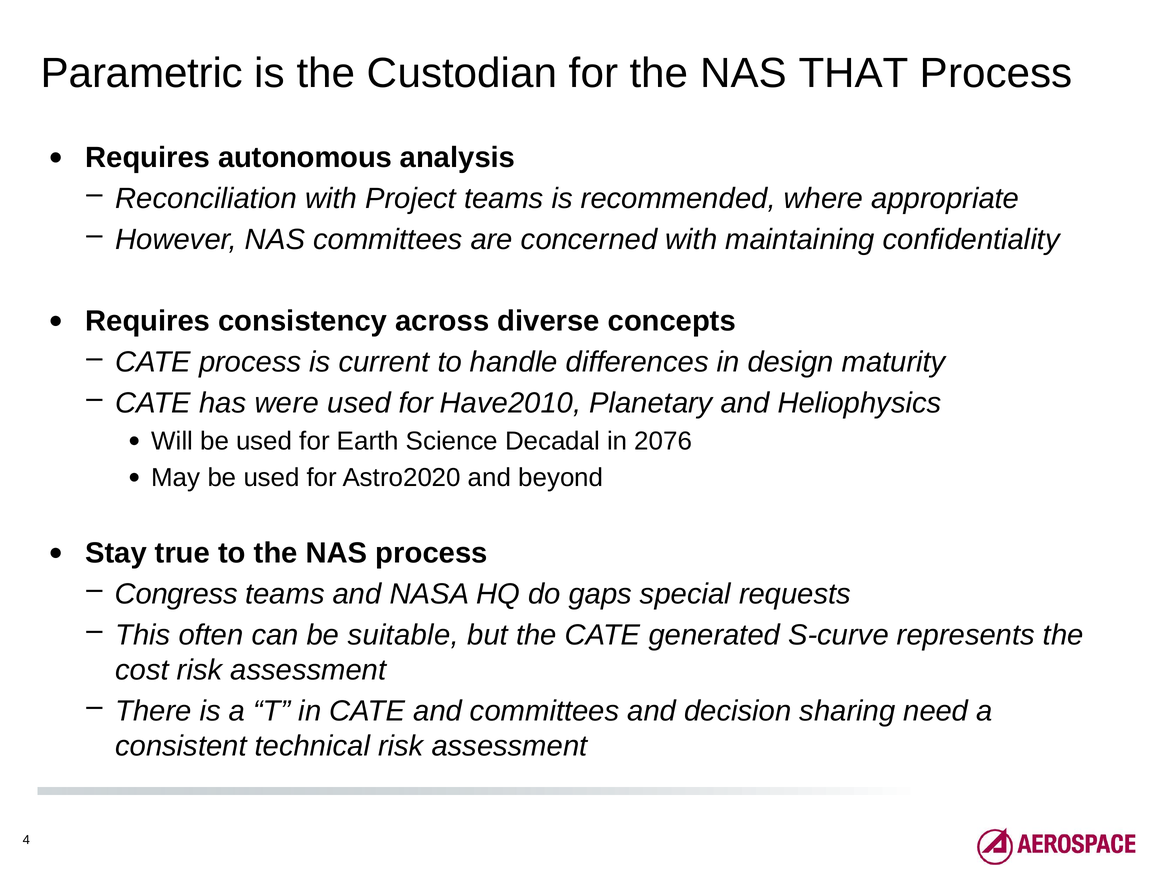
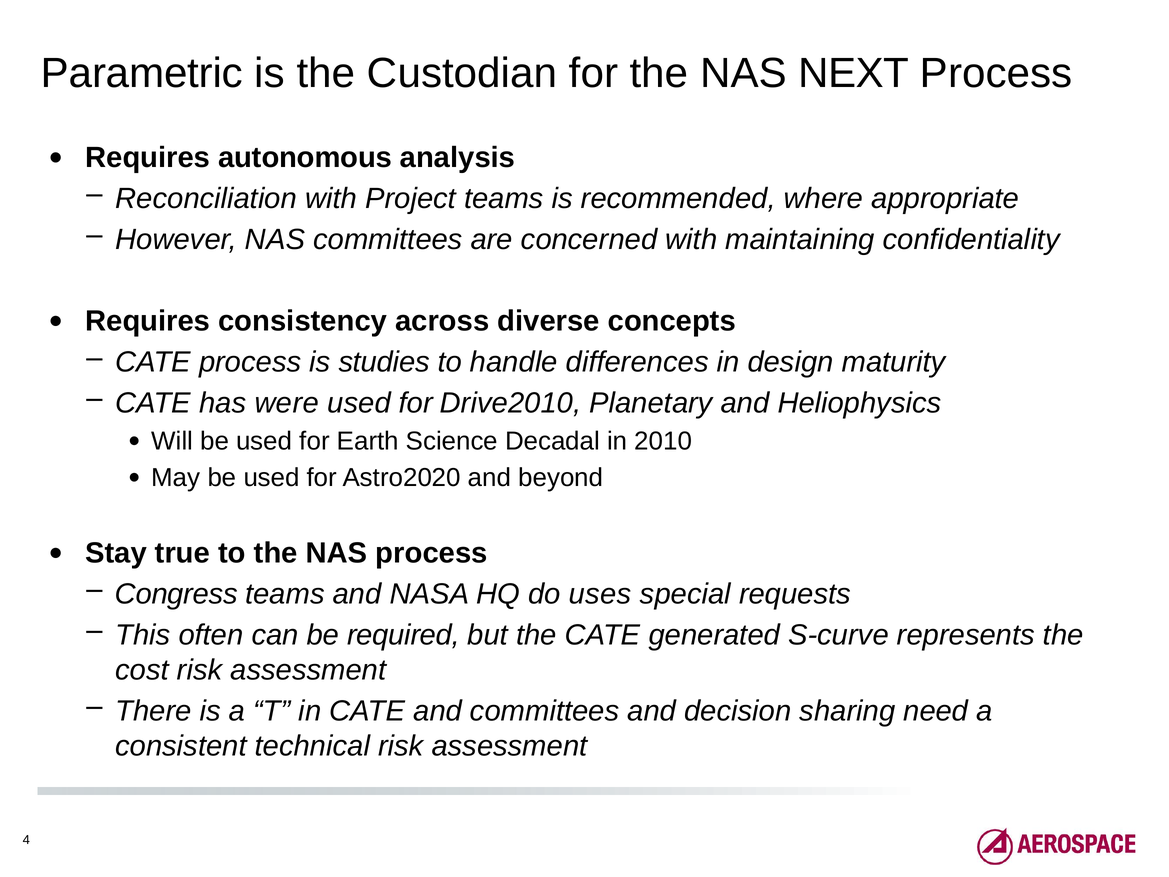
THAT: THAT -> NEXT (854, 73)
current: current -> studies (384, 362)
Have2010: Have2010 -> Drive2010 (510, 403)
2076: 2076 -> 2010 (663, 441)
gaps: gaps -> uses (600, 594)
suitable: suitable -> required (403, 635)
